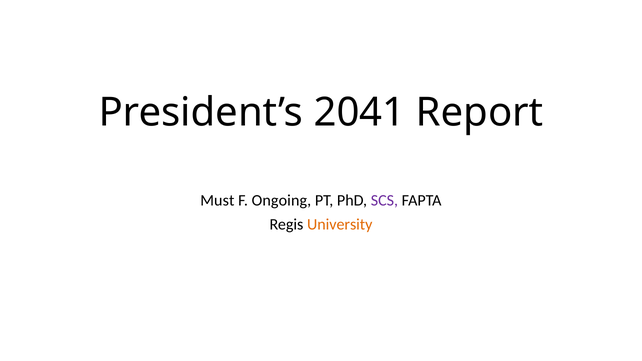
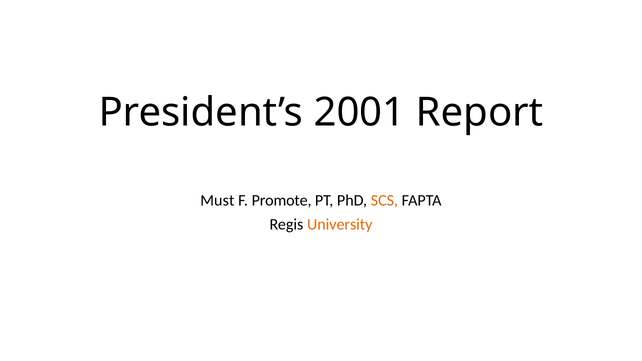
2041: 2041 -> 2001 (359, 112)
Ongoing: Ongoing -> Promote (282, 201)
SCS colour: purple -> orange (384, 201)
